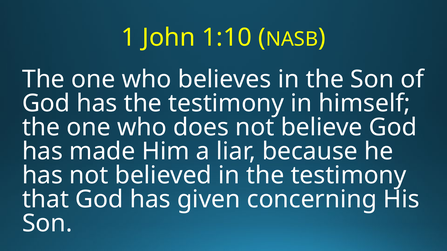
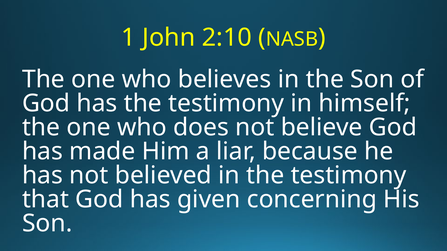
1:10: 1:10 -> 2:10 (227, 38)
